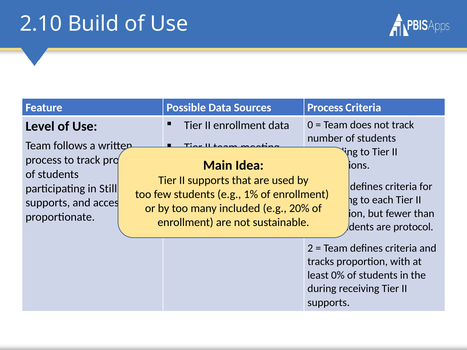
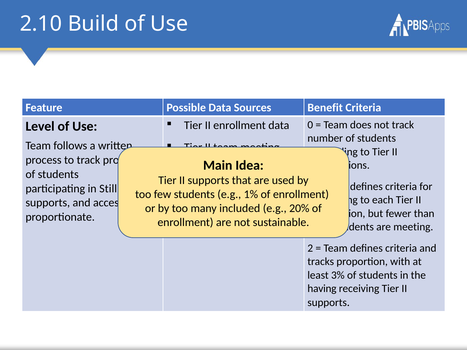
Sources Process: Process -> Benefit (325, 108)
are protocol: protocol -> meeting (413, 227)
0%: 0% -> 3% (338, 275)
during: during -> having (322, 289)
